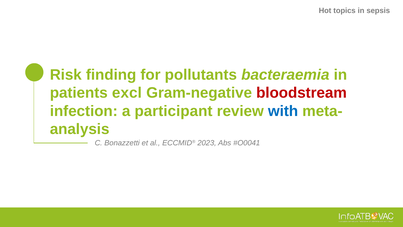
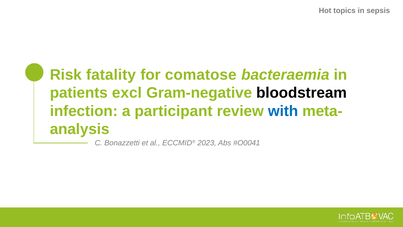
finding: finding -> fatality (111, 75)
pollutants: pollutants -> comatose (201, 75)
bloodstream colour: red -> black (302, 93)
